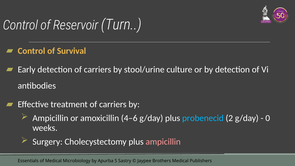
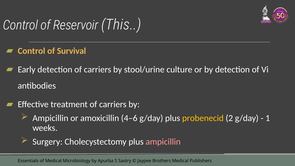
Turn: Turn -> This (121, 25)
probenecid colour: light blue -> yellow (203, 118)
0: 0 -> 1 (268, 118)
